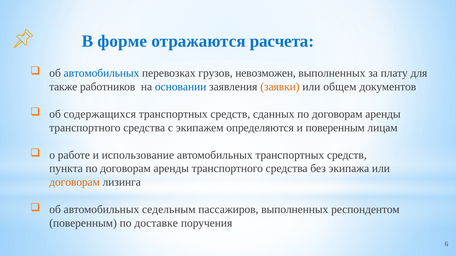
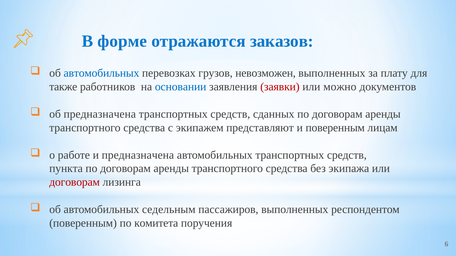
расчета: расчета -> заказов (282, 41)
заявки colour: orange -> red (280, 87)
общем: общем -> можно (340, 87)
об содержащихся: содержащихся -> предназначена (100, 114)
определяются: определяются -> представляют (260, 128)
и использование: использование -> предназначена (138, 155)
договорам colour: orange -> red (75, 183)
доставке: доставке -> комитета (156, 224)
